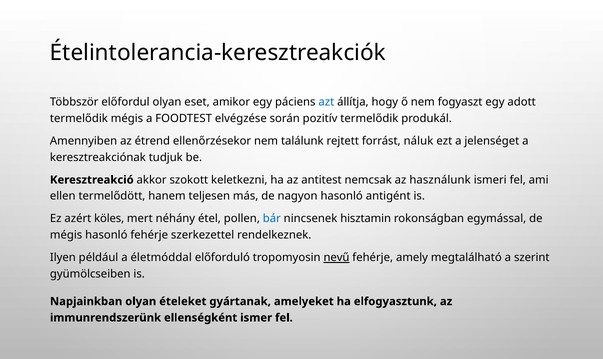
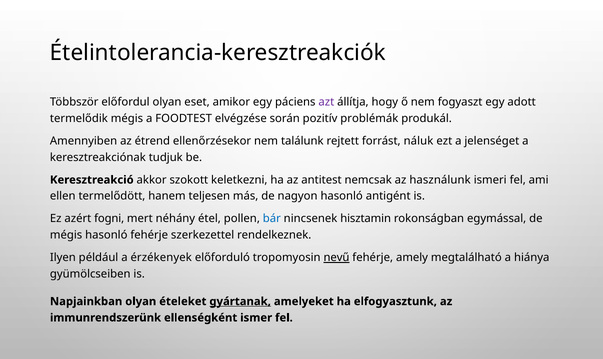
azt colour: blue -> purple (326, 102)
pozitív termelődik: termelődik -> problémák (369, 118)
köles: köles -> fogni (109, 219)
életmóddal: életmóddal -> érzékenyek (161, 258)
szerint: szerint -> hiánya (532, 258)
gyártanak underline: none -> present (240, 301)
